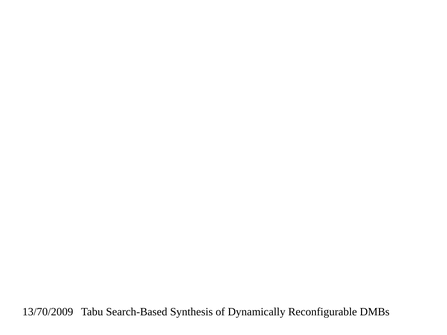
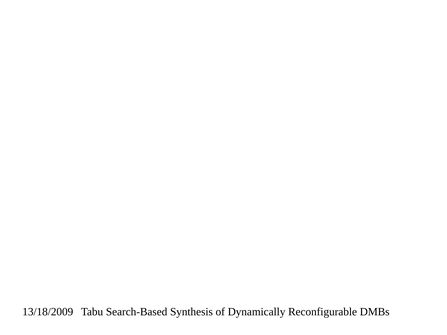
13/70/2009: 13/70/2009 -> 13/18/2009 (48, 312)
